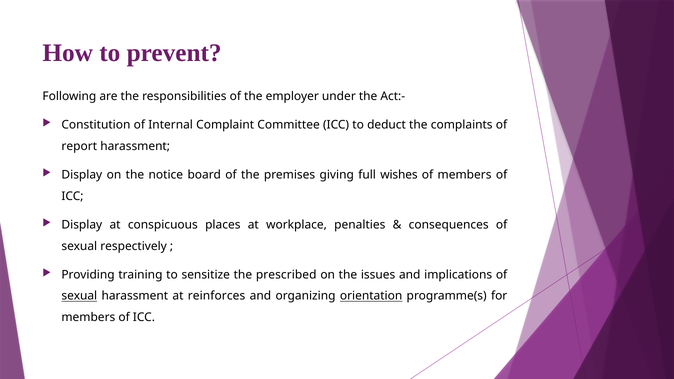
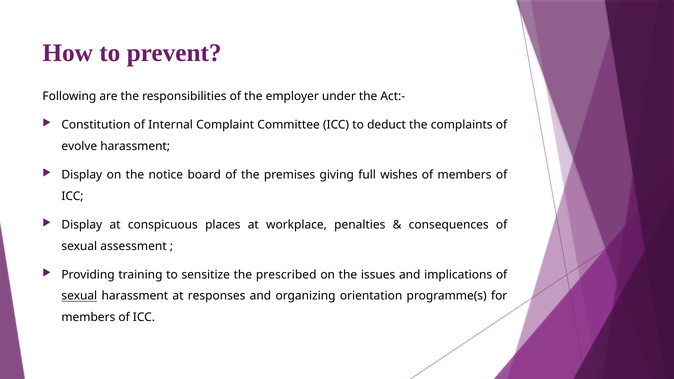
report: report -> evolve (79, 146)
respectively: respectively -> assessment (134, 246)
reinforces: reinforces -> responses (217, 296)
orientation underline: present -> none (371, 296)
